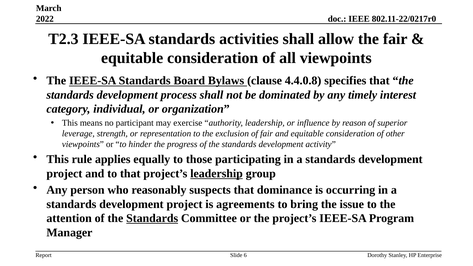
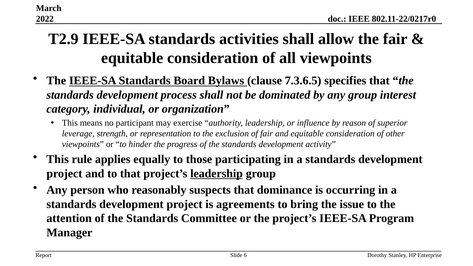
T2.3: T2.3 -> T2.9 (63, 39)
4.4.0.8: 4.4.0.8 -> 7.3.6.5 (303, 81)
any timely: timely -> group (363, 95)
Standards underline: present -> none (152, 218)
